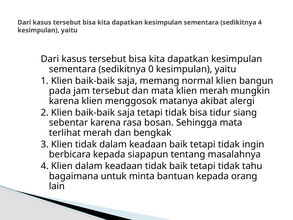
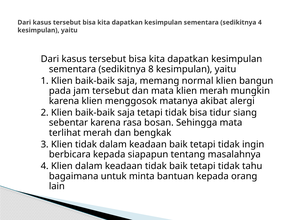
0: 0 -> 8 (151, 69)
